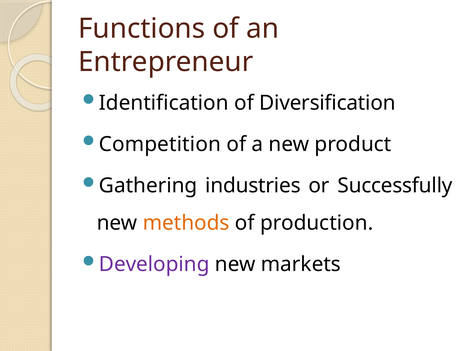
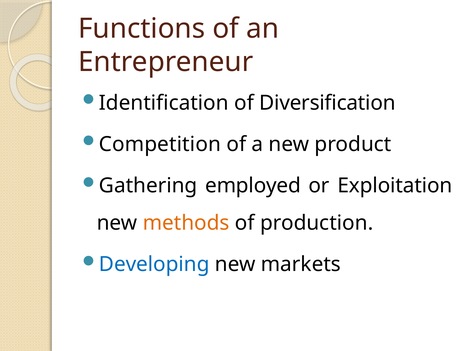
industries: industries -> employed (253, 186)
Successfully: Successfully -> Exploitation (395, 186)
Developing colour: purple -> blue (154, 264)
